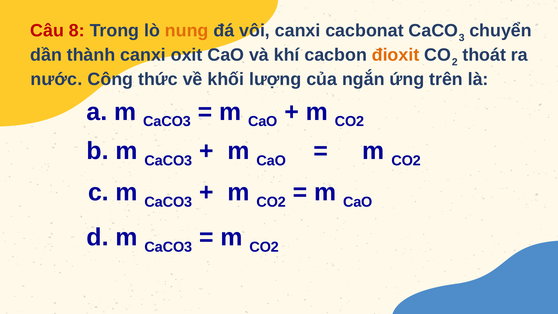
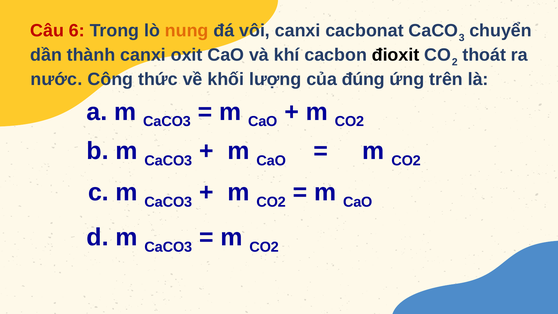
8: 8 -> 6 (77, 31)
đioxit colour: orange -> black (396, 55)
ngắn: ngắn -> đúng (363, 79)
